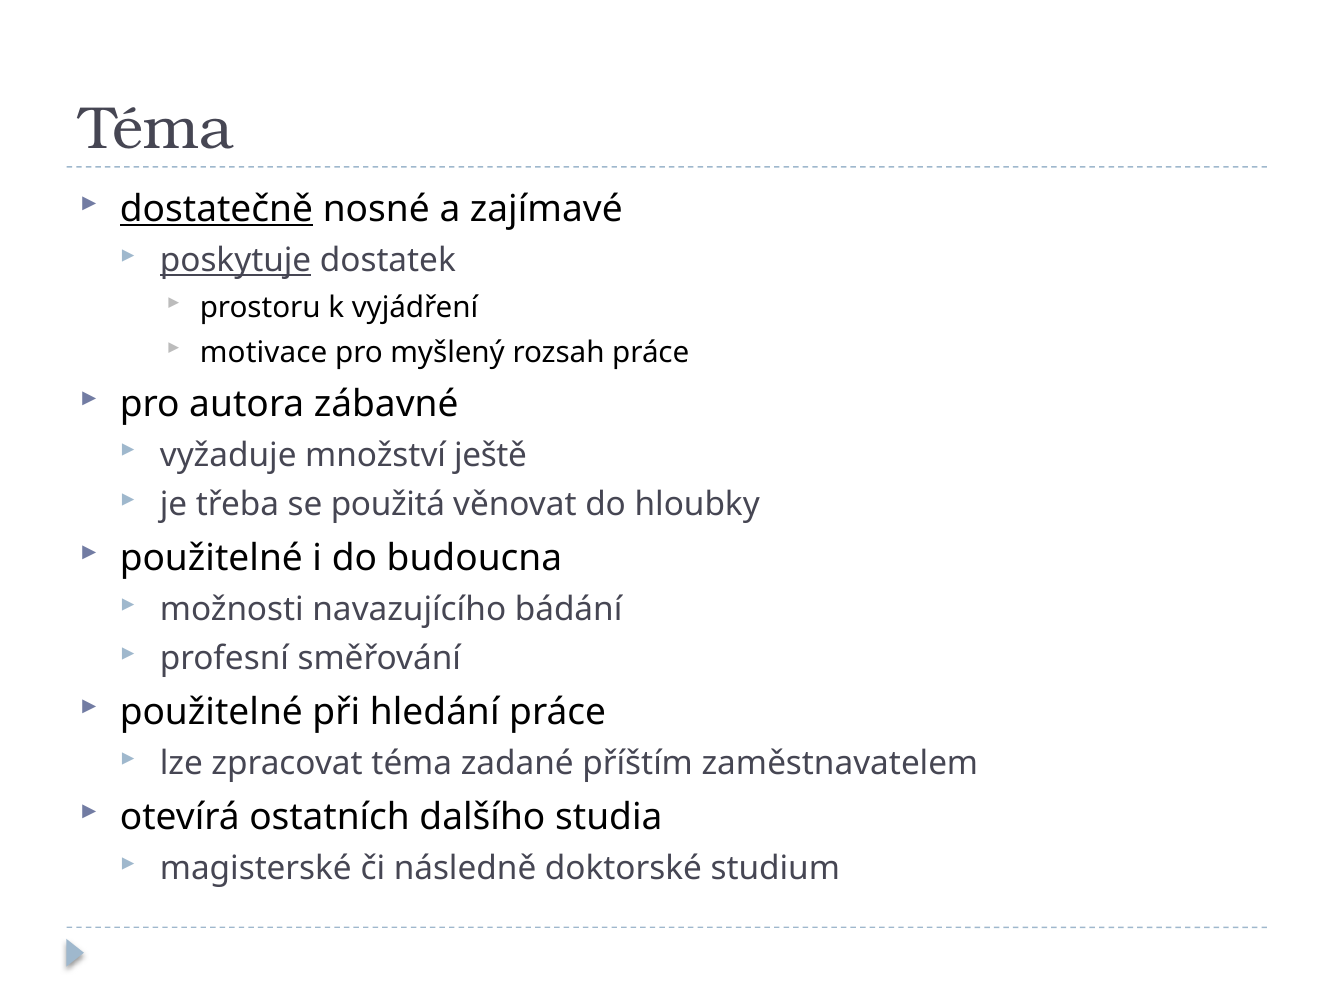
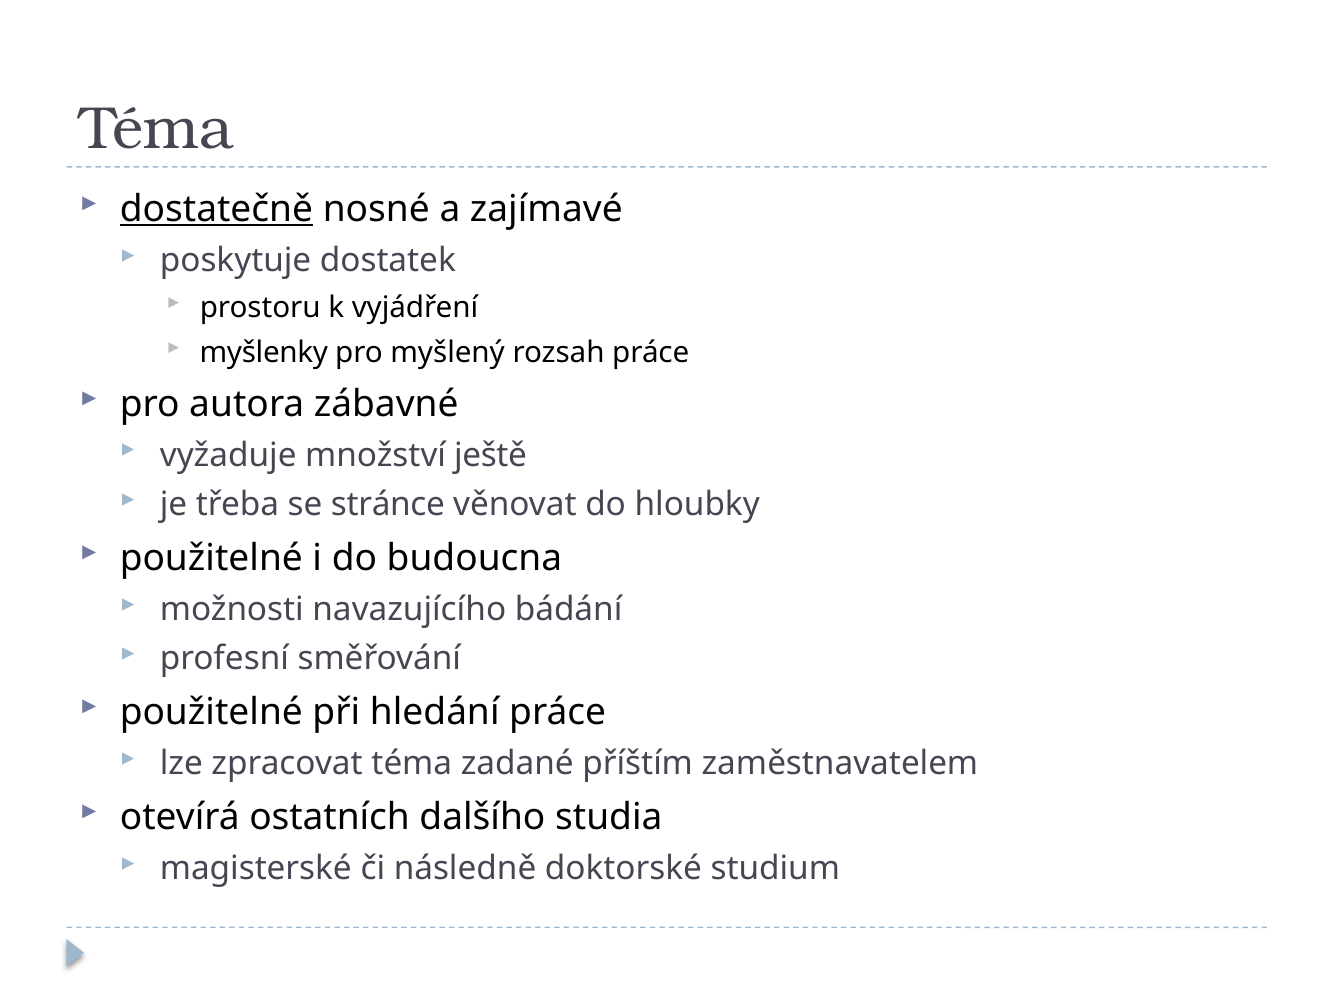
poskytuje underline: present -> none (236, 261)
motivace: motivace -> myšlenky (264, 352)
použitá: použitá -> stránce (388, 504)
